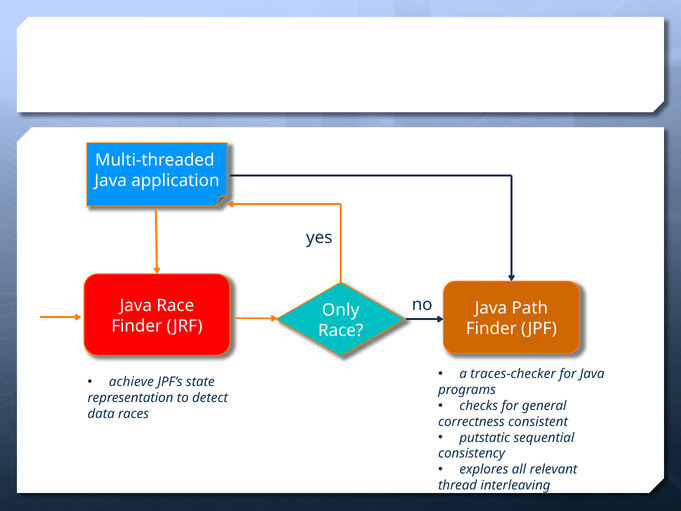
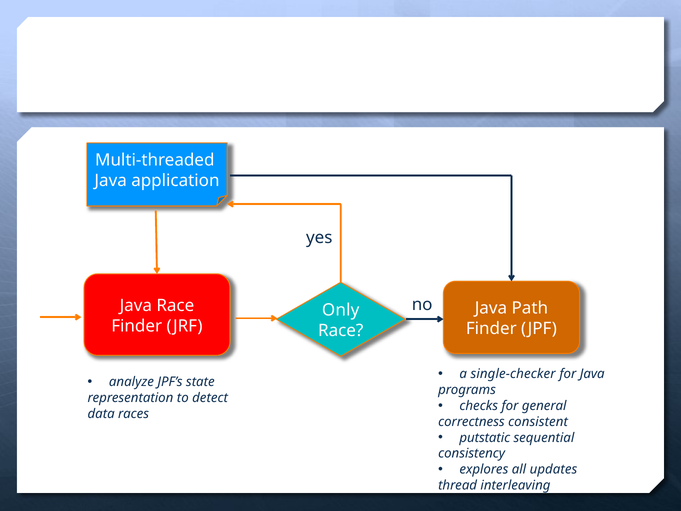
traces-checker: traces-checker -> single-checker (513, 374)
achieve: achieve -> analyze (131, 382)
relevant: relevant -> updates (553, 469)
